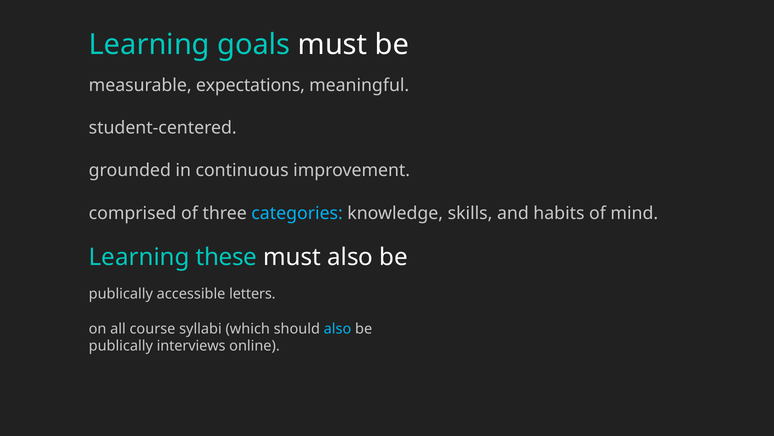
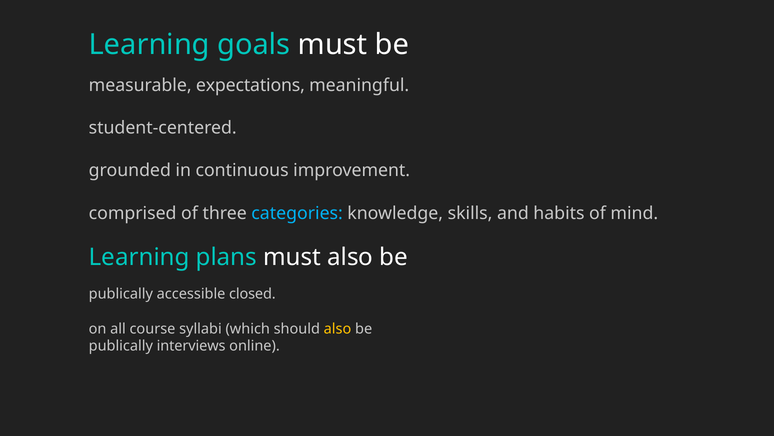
these: these -> plans (226, 257)
letters: letters -> closed (252, 293)
also colour: light blue -> yellow (338, 328)
